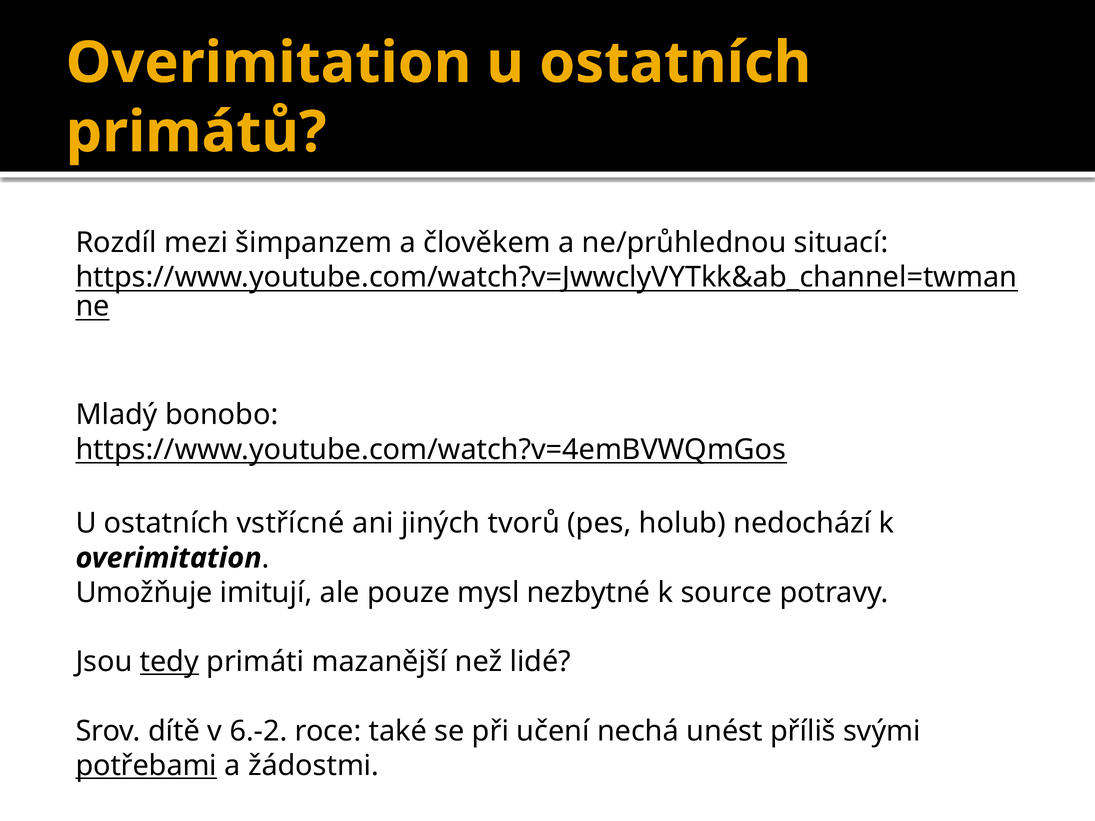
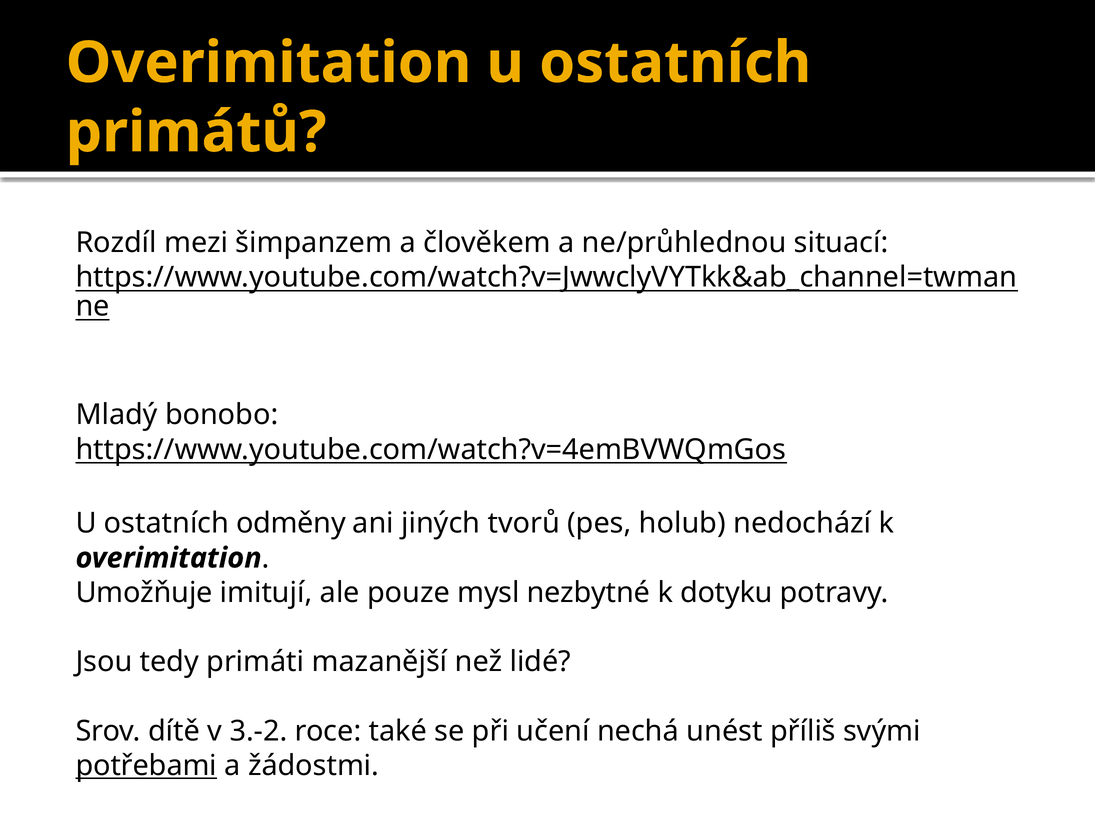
vstřícné: vstřícné -> odměny (291, 524)
source: source -> dotyku (726, 593)
tedy underline: present -> none (169, 662)
6.-2: 6.-2 -> 3.-2 (258, 731)
